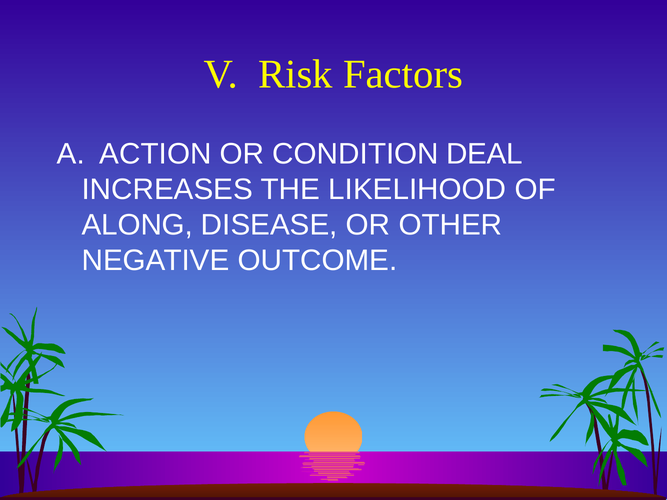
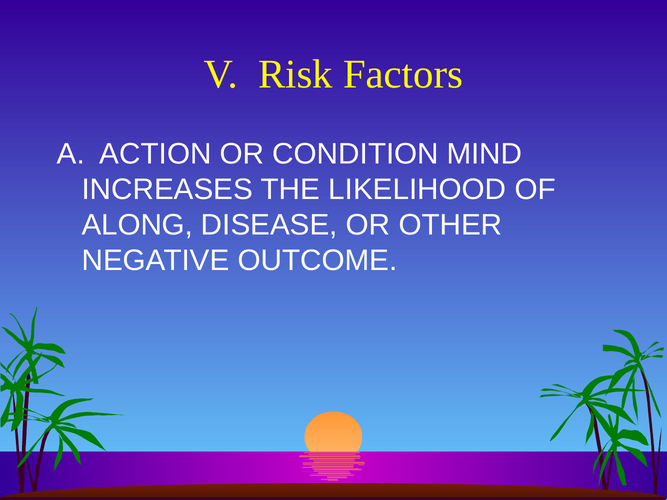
DEAL: DEAL -> MIND (484, 154)
